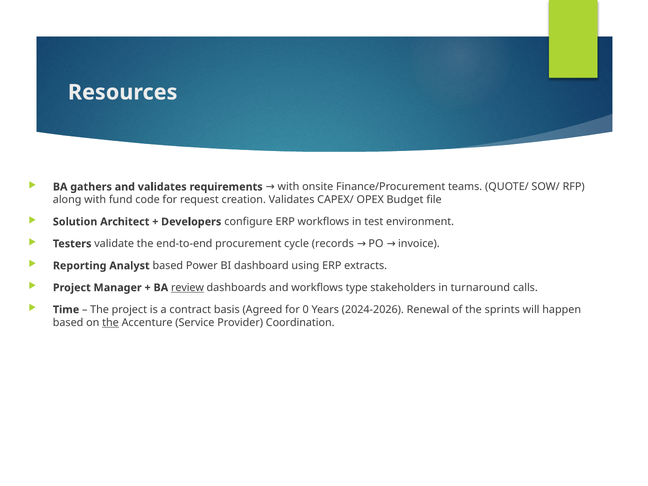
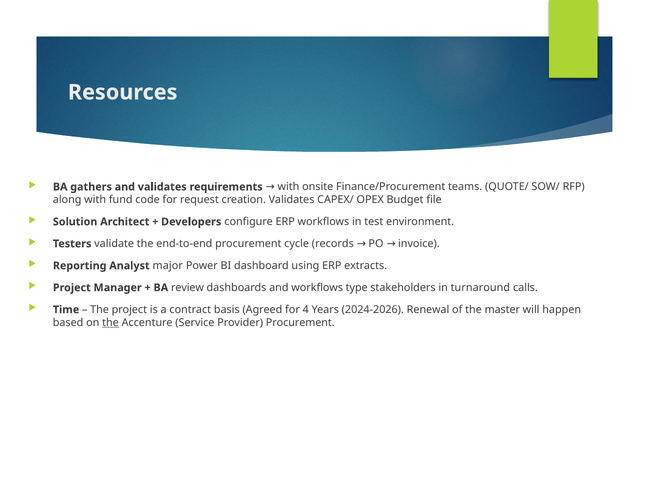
Analyst based: based -> major (168, 266)
review underline: present -> none (188, 288)
0: 0 -> 4 (306, 310)
sprints: sprints -> master (502, 310)
Provider Coordination: Coordination -> Procurement (300, 323)
